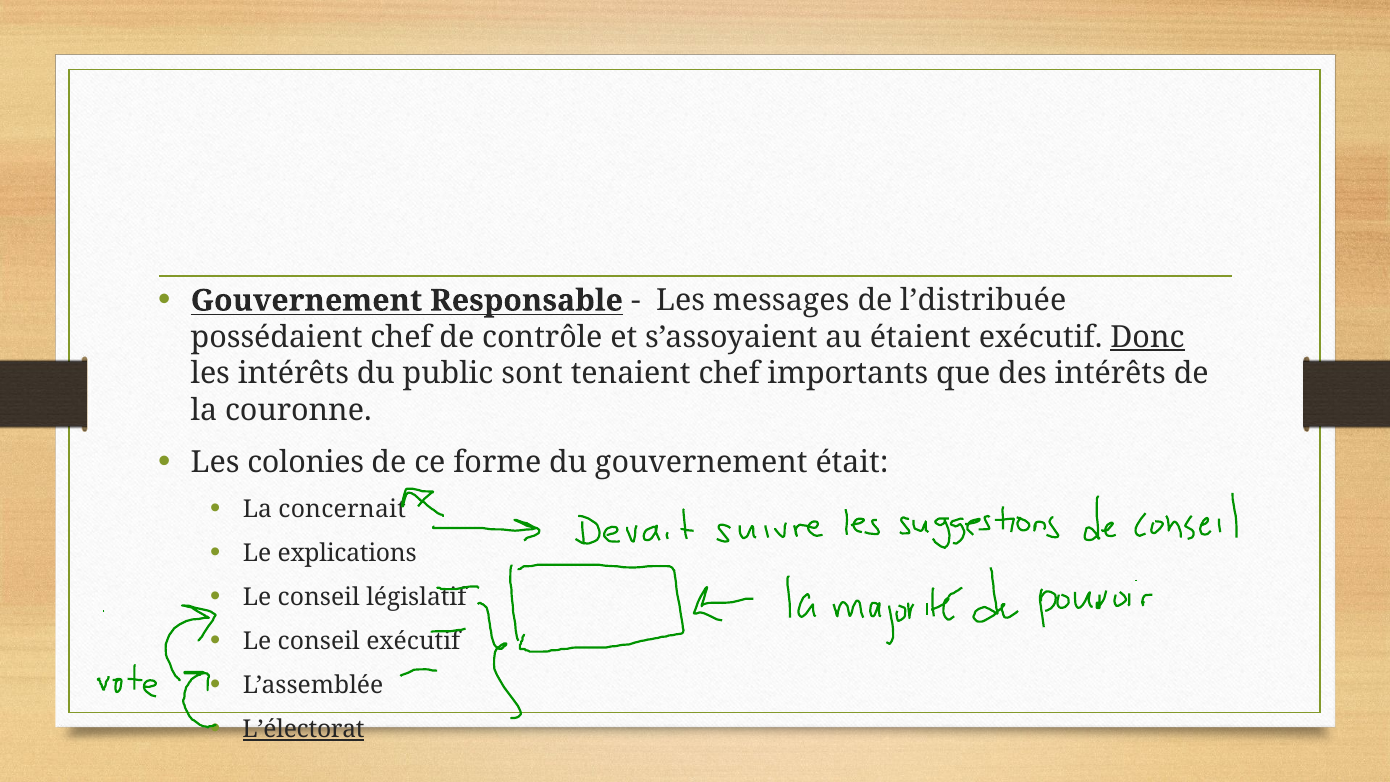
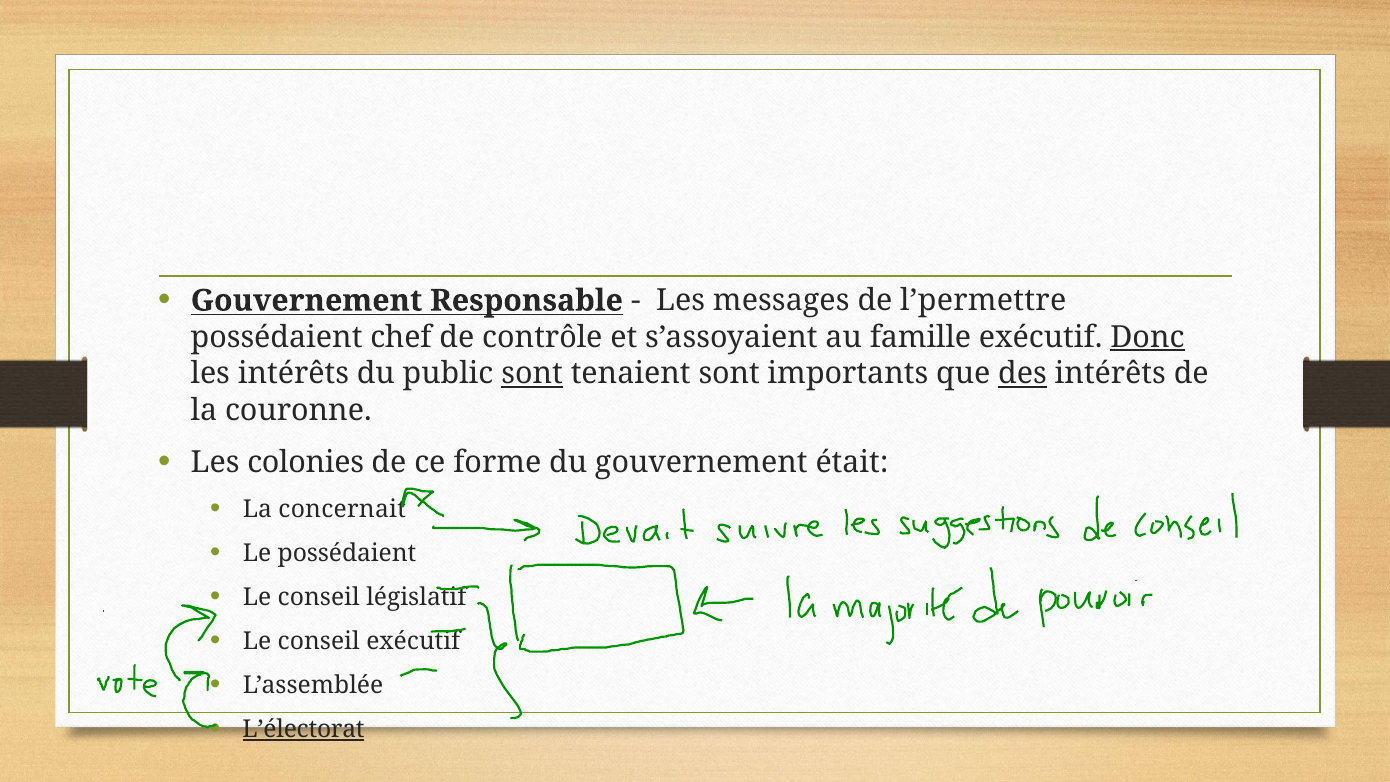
l’distribuée: l’distribuée -> l’permettre (983, 301)
étaient: étaient -> famille (920, 337)
sont underline: none -> present (532, 374)
tenaient chef: chef -> sont (729, 374)
des underline: none -> present (1022, 374)
Le explications: explications -> possédaient (347, 553)
